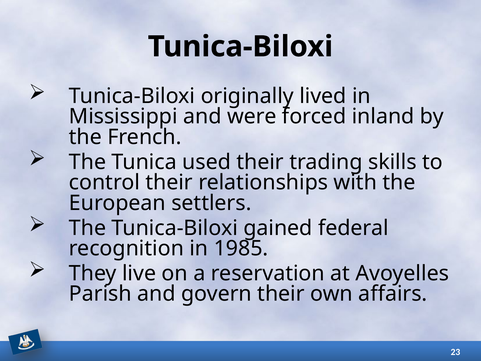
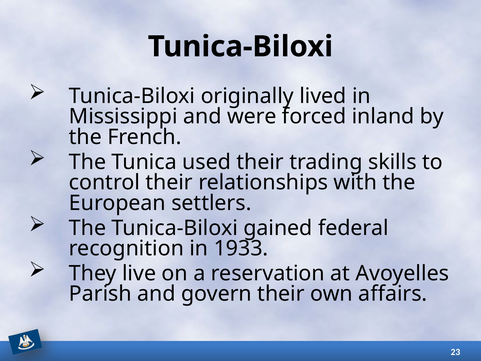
1985: 1985 -> 1933 (241, 248)
